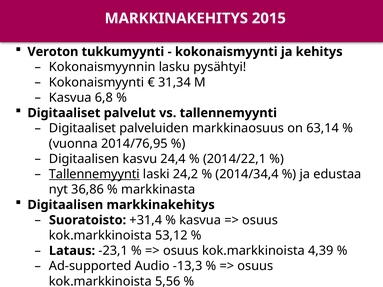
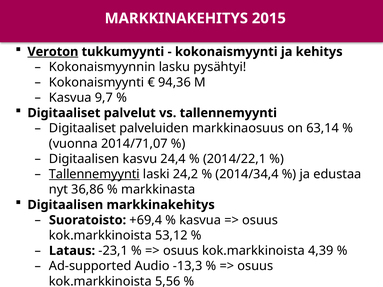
Veroton underline: none -> present (53, 52)
31,34: 31,34 -> 94,36 (175, 82)
6,8: 6,8 -> 9,7 (104, 98)
2014/76,95: 2014/76,95 -> 2014/71,07 (134, 144)
+31,4: +31,4 -> +69,4 (146, 220)
